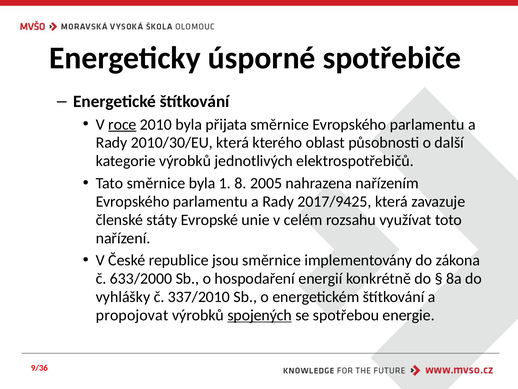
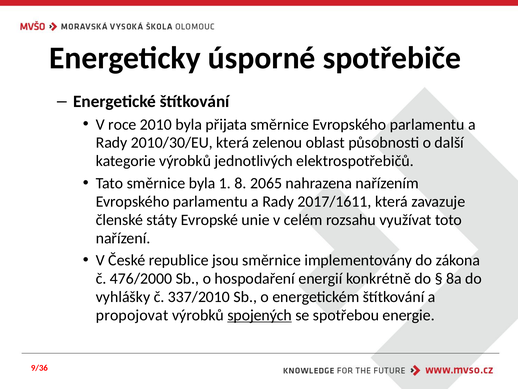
roce underline: present -> none (122, 124)
kterého: kterého -> zelenou (277, 143)
2005: 2005 -> 2065 (266, 183)
2017/9425: 2017/9425 -> 2017/1611 (335, 201)
633/2000: 633/2000 -> 476/2000 (141, 278)
